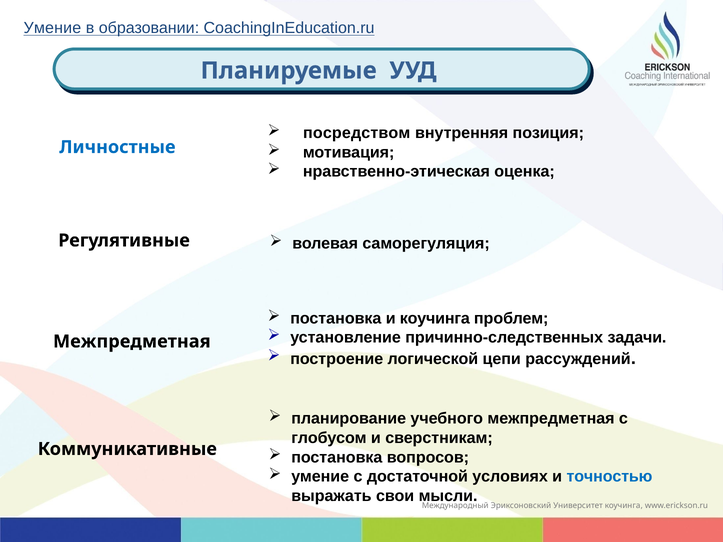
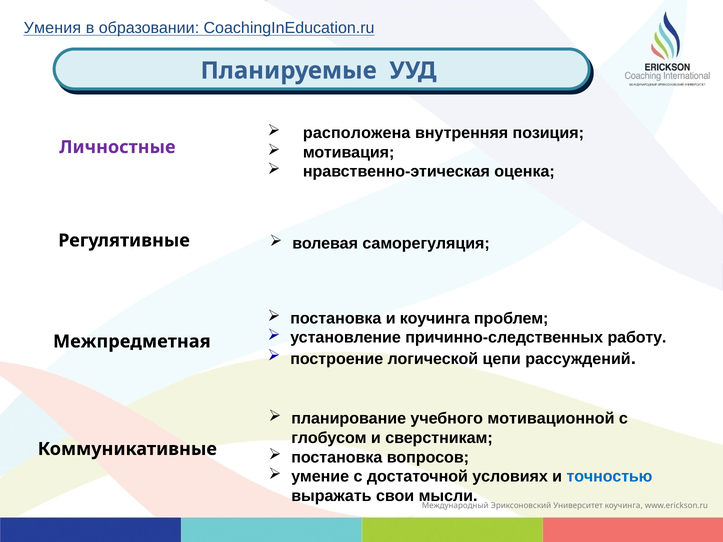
Умение: Умение -> Умения (52, 28)
посредством: посредством -> расположена (357, 133)
Личностные colour: blue -> purple (117, 147)
задачи: задачи -> работу (637, 338)
учебного межпредметная: межпредметная -> мотивационной (551, 419)
